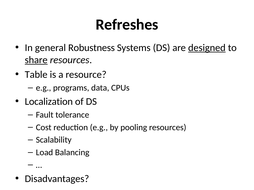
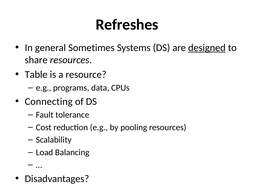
Robustness: Robustness -> Sometimes (91, 48)
share underline: present -> none (36, 60)
Localization: Localization -> Connecting (49, 102)
